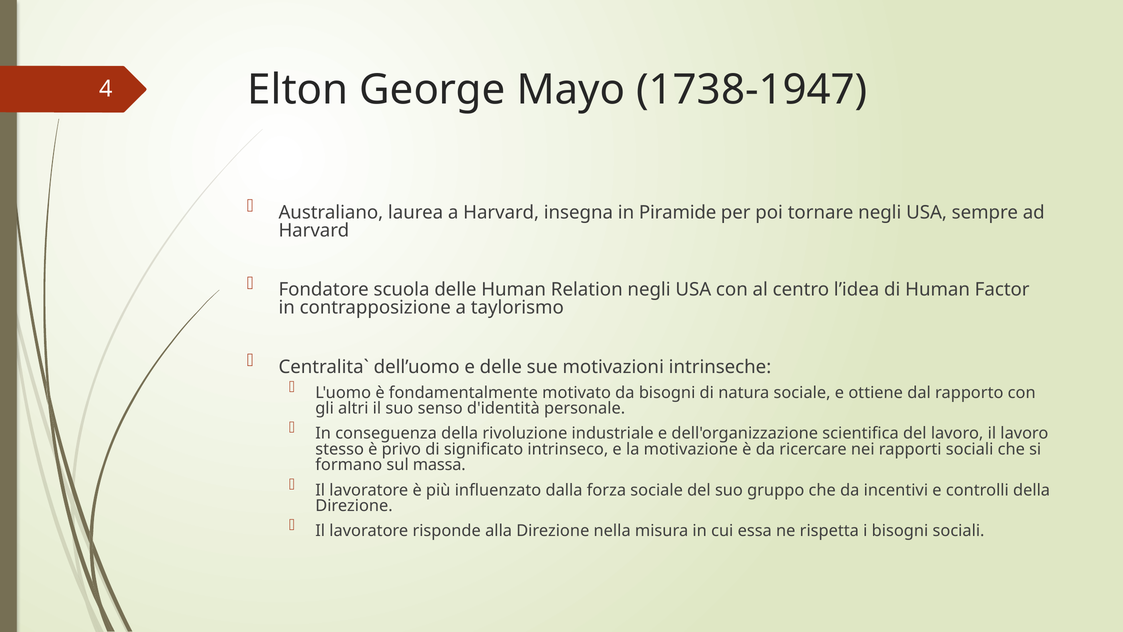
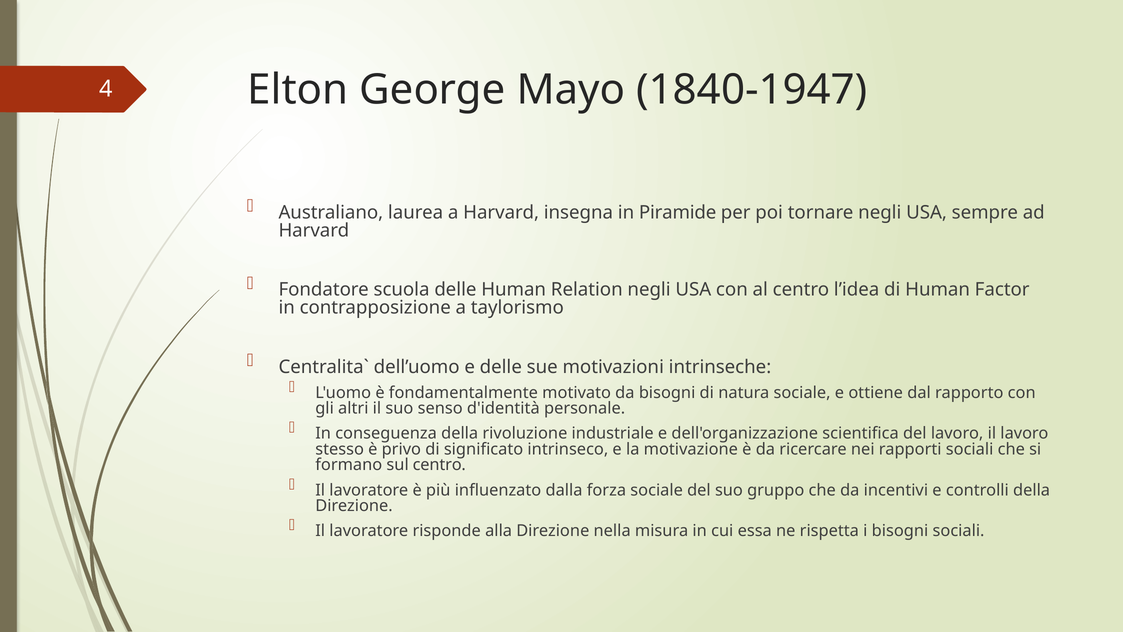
1738-1947: 1738-1947 -> 1840-1947 (752, 90)
sul massa: massa -> centro (439, 465)
